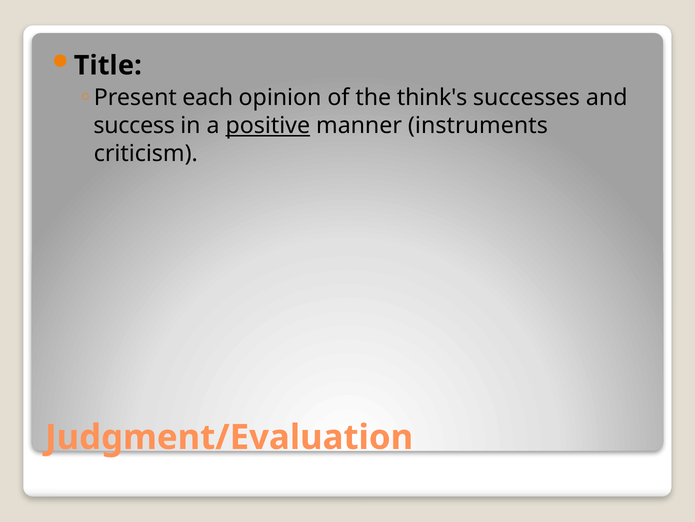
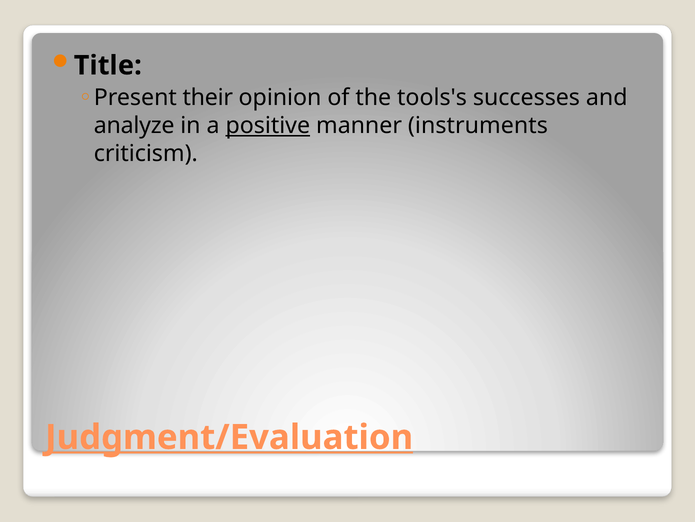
each: each -> their (208, 98)
think's: think's -> tools's (432, 98)
success: success -> analyze (134, 125)
Judgment/Evaluation underline: none -> present (229, 437)
